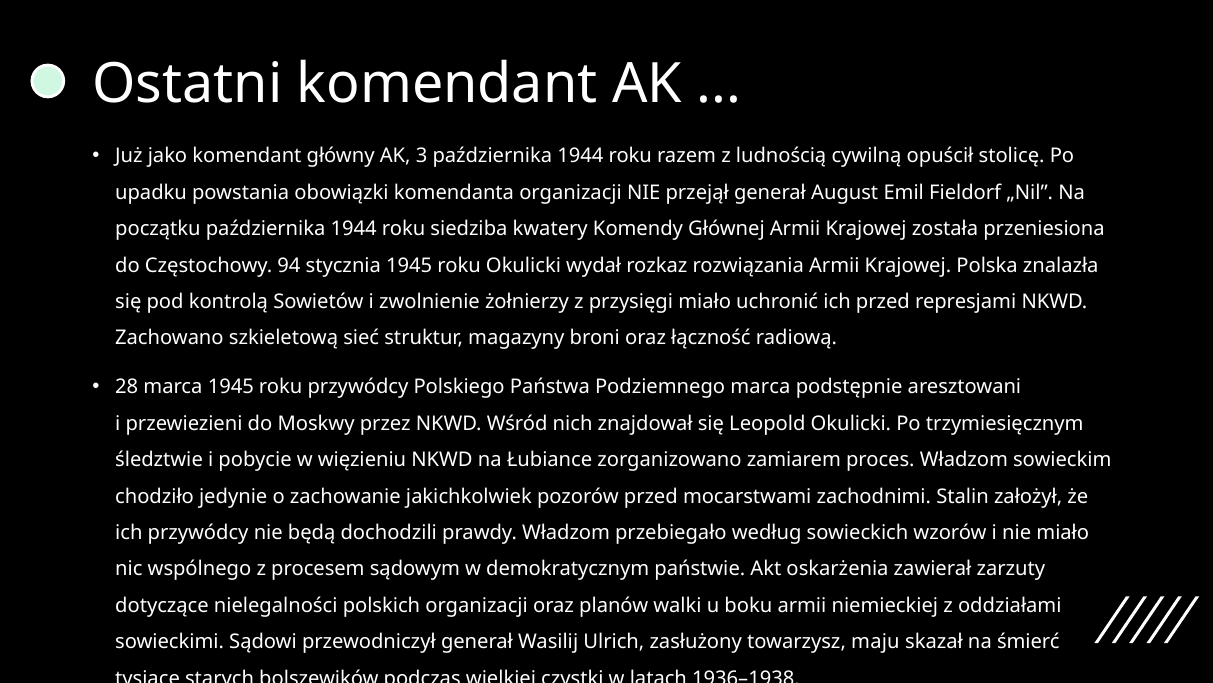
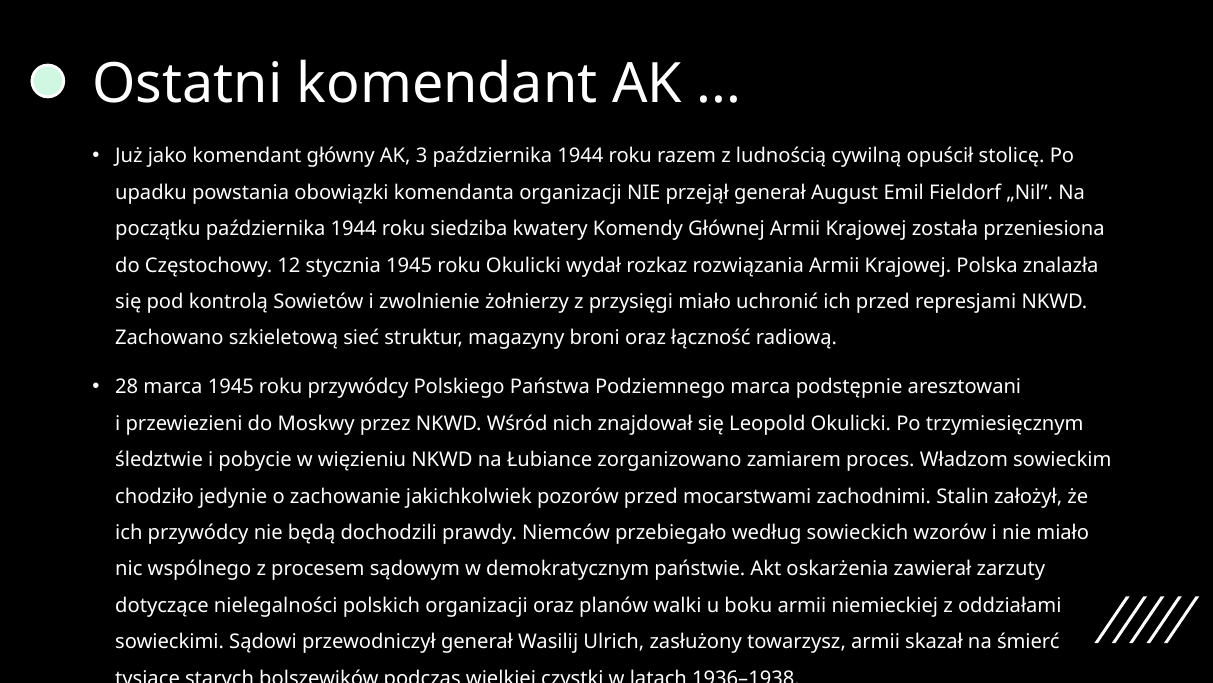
94: 94 -> 12 (289, 265)
prawdy Władzom: Władzom -> Niemców (566, 532)
towarzysz maju: maju -> armii (876, 641)
